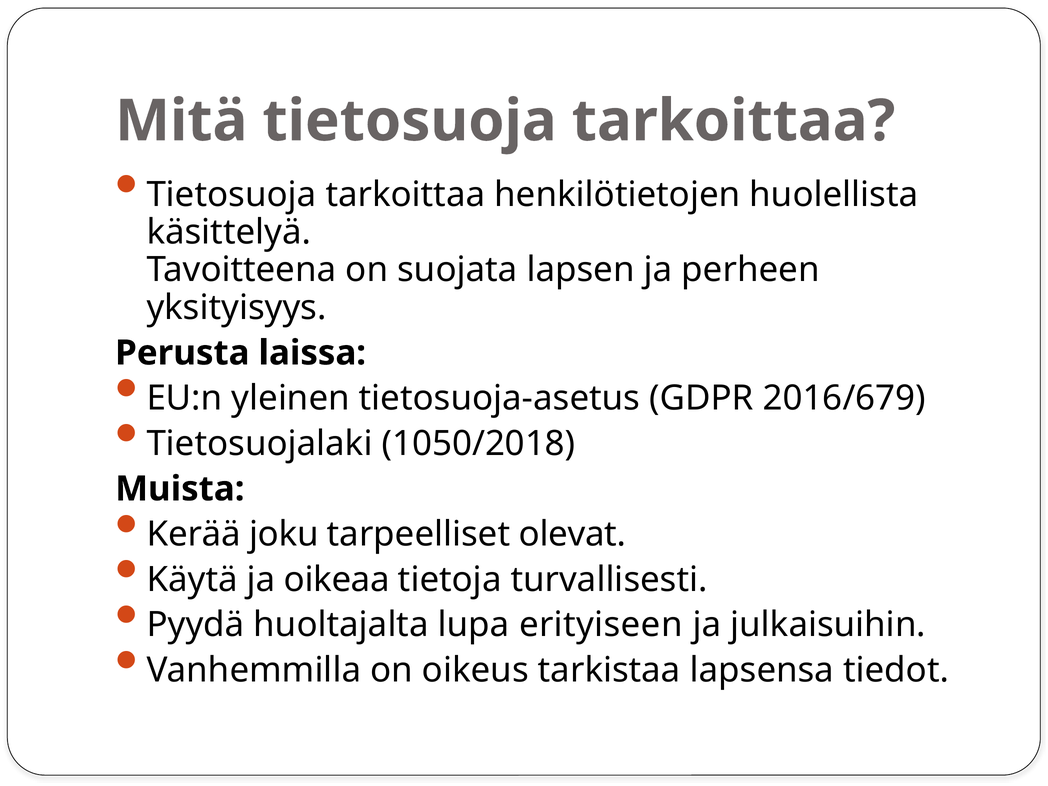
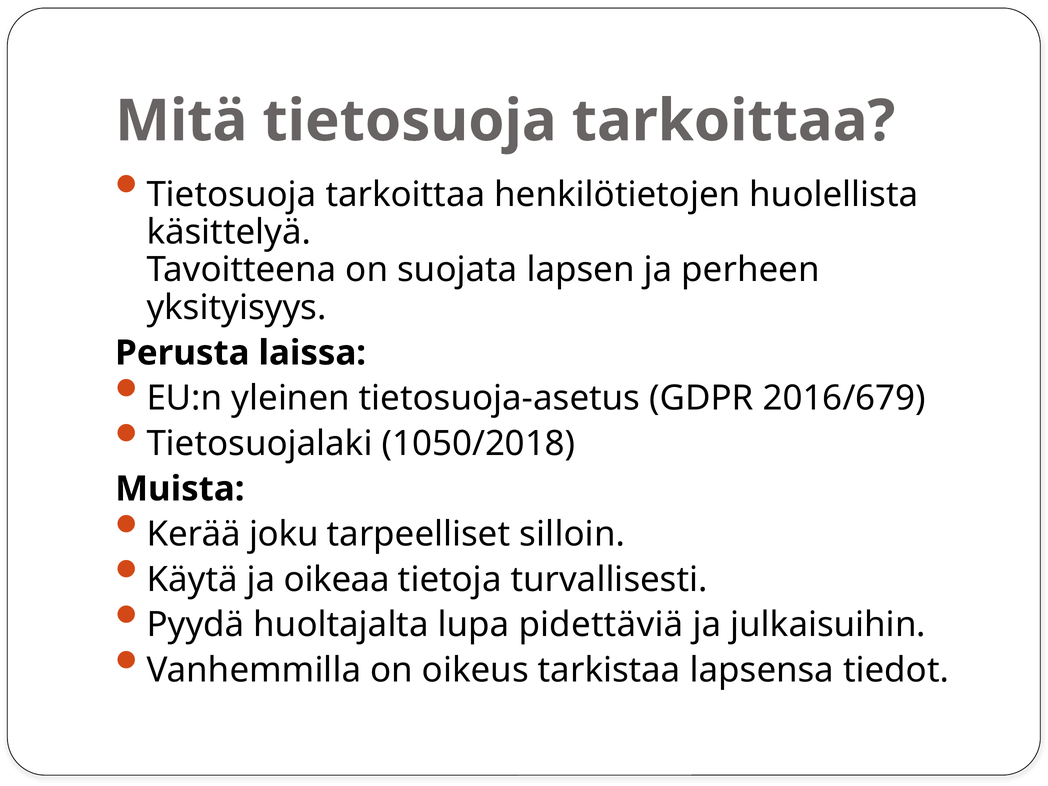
olevat: olevat -> silloin (572, 534)
erityiseen: erityiseen -> pidettäviä (601, 625)
